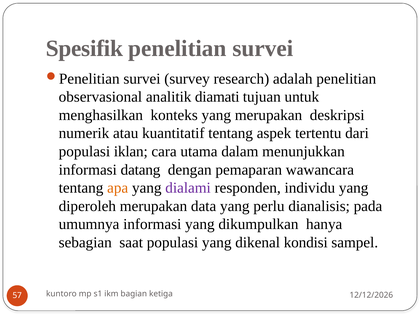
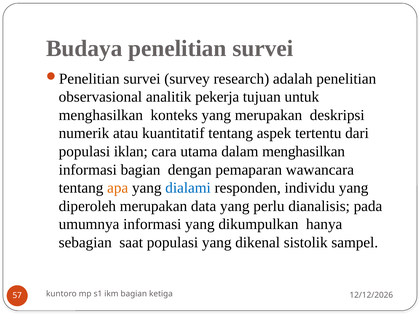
Spesifik: Spesifik -> Budaya (84, 49)
diamati: diamati -> pekerja (217, 97)
dalam menunjukkan: menunjukkan -> menghasilkan (304, 151)
informasi datang: datang -> bagian (141, 170)
dialami colour: purple -> blue (188, 188)
kondisi: kondisi -> sistolik (306, 242)
